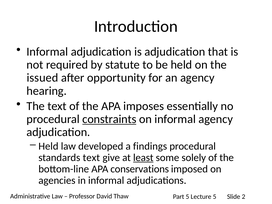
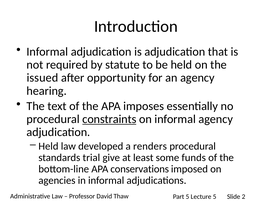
findings: findings -> renders (150, 146)
standards text: text -> trial (91, 158)
least underline: present -> none (143, 158)
solely: solely -> funds (194, 158)
